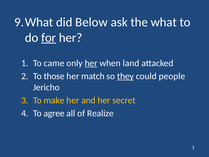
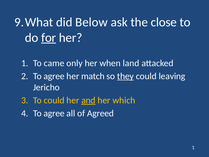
what: what -> close (164, 22)
her underline: present -> none (91, 63)
those: those -> agree (54, 76)
people: people -> leaving (172, 76)
To make: make -> could (54, 100)
and underline: none -> present (88, 100)
secret: secret -> which (124, 100)
Realize: Realize -> Agreed (100, 113)
